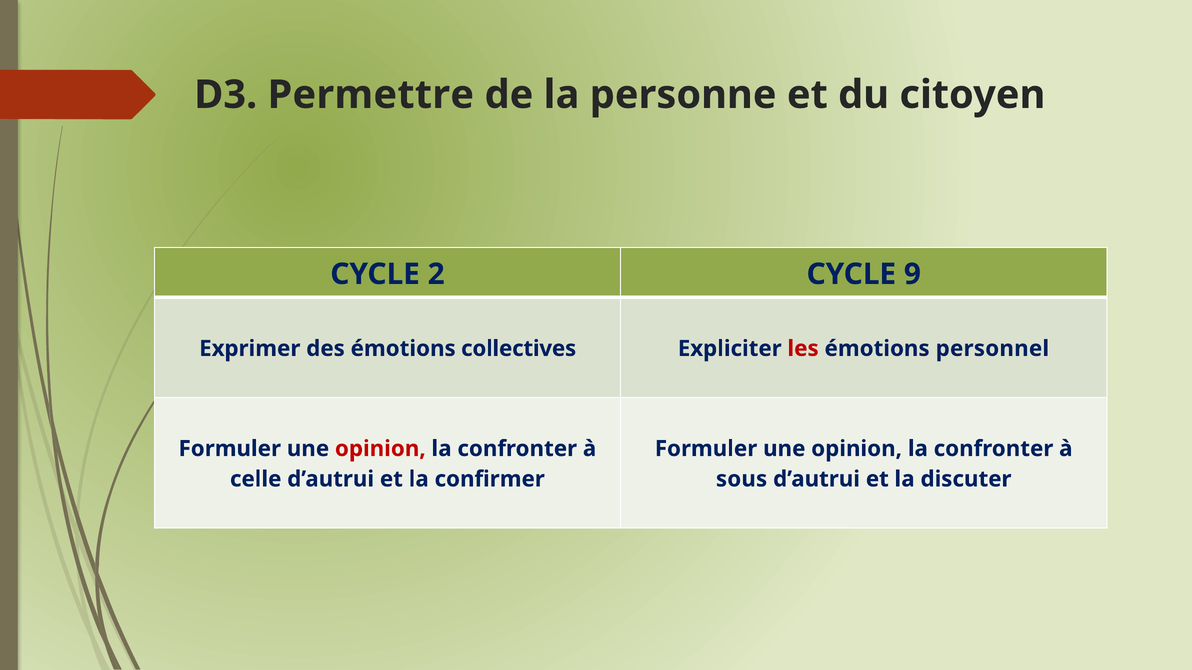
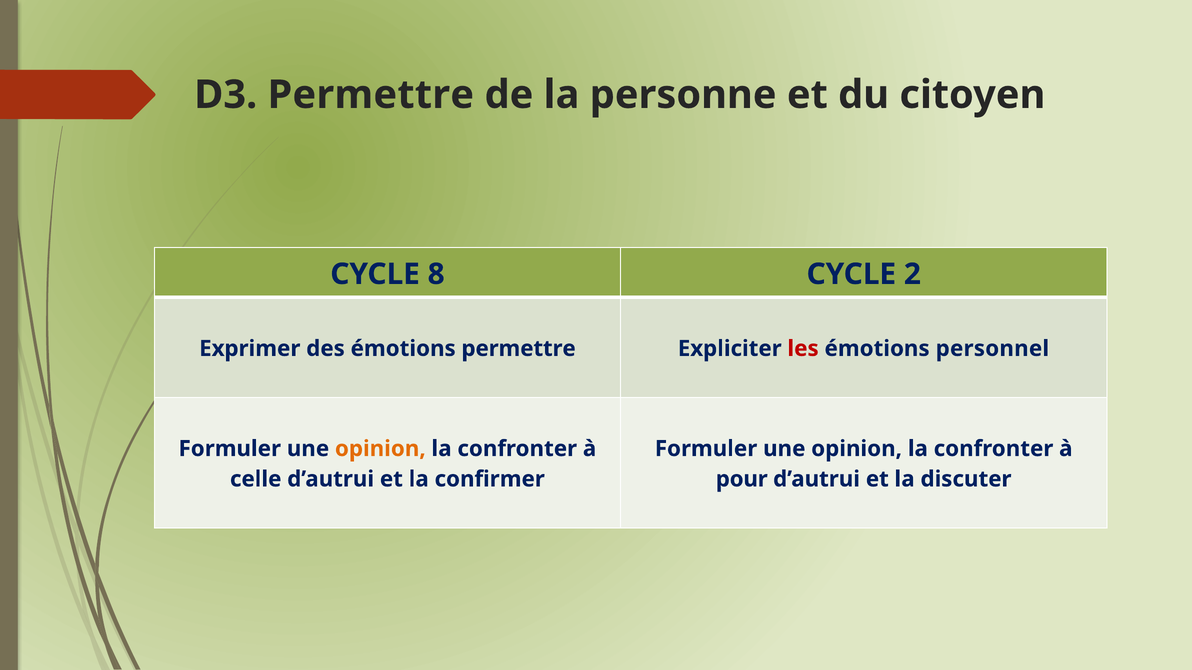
2: 2 -> 8 (436, 274)
9: 9 -> 2 (912, 274)
émotions collectives: collectives -> permettre (519, 349)
opinion colour: red -> orange (380, 449)
sous: sous -> pour (742, 479)
